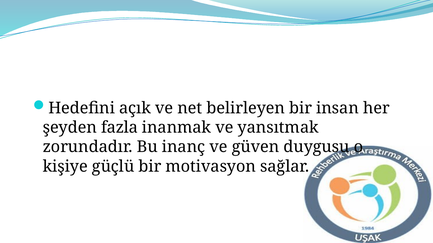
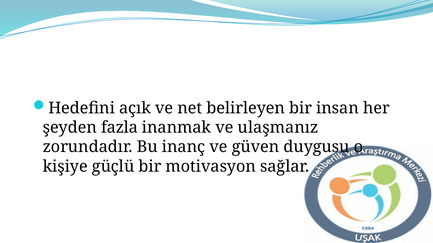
yansıtmak: yansıtmak -> ulaşmanız (278, 128)
